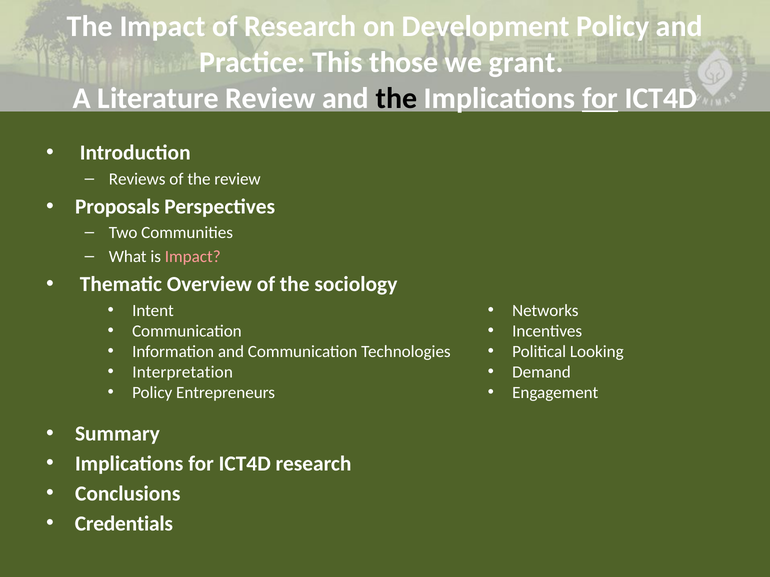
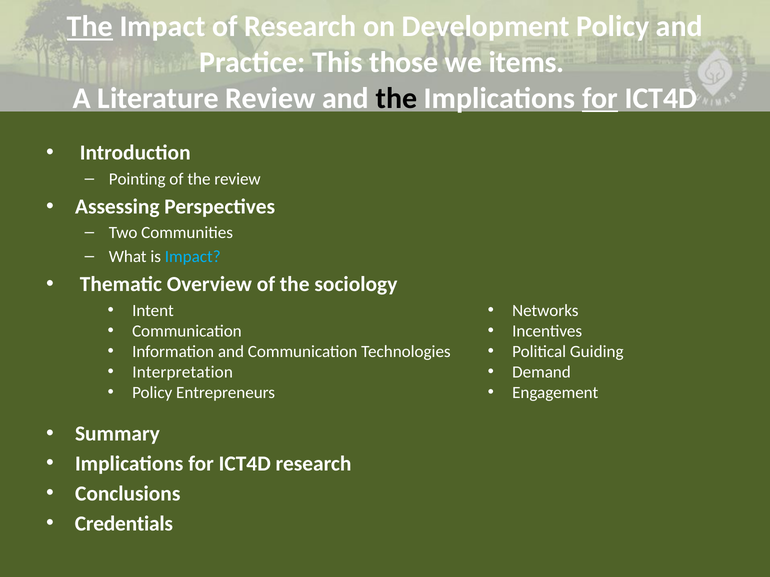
The underline: none -> present (90, 27)
grant: grant -> items (526, 62)
Reviews: Reviews -> Pointing (137, 179)
Proposals: Proposals -> Assessing (117, 207)
Impact colour: pink -> light blue (193, 257)
Looking: Looking -> Guiding (597, 352)
